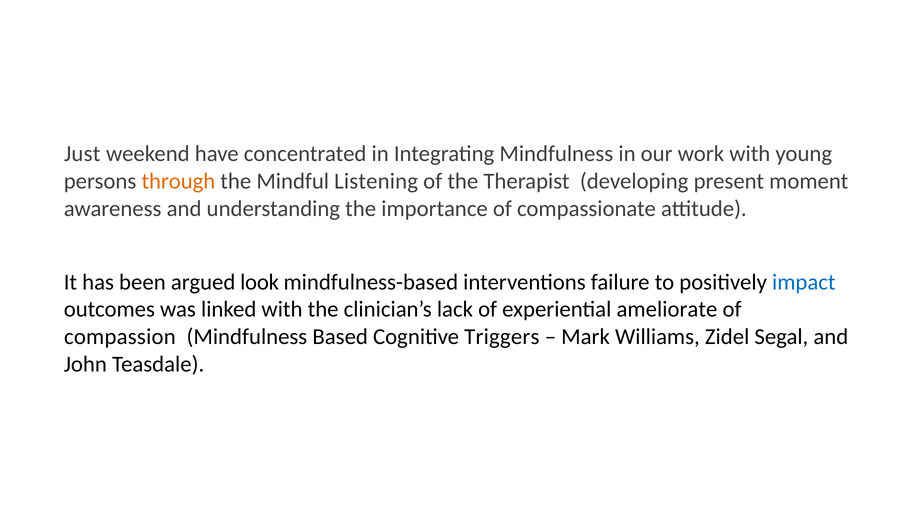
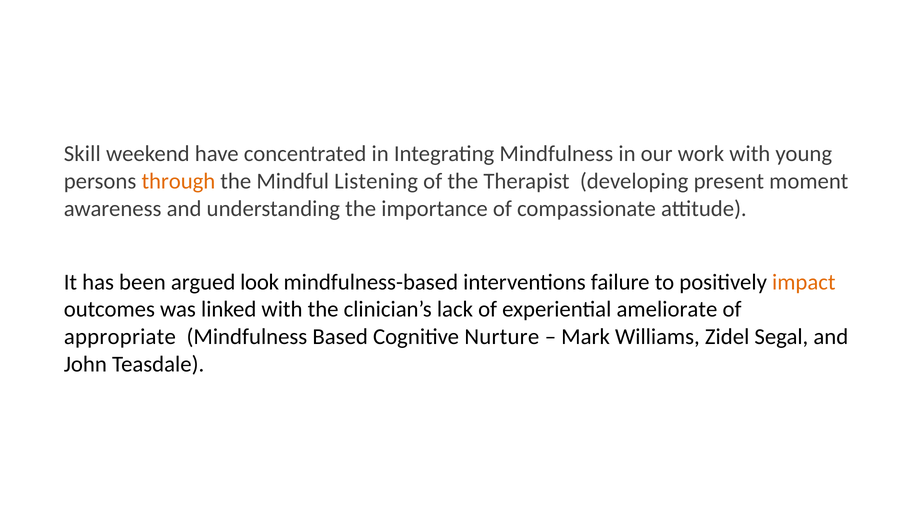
Just: Just -> Skill (82, 154)
impact colour: blue -> orange (804, 282)
compassion: compassion -> appropriate (120, 337)
Triggers: Triggers -> Nurture (502, 337)
